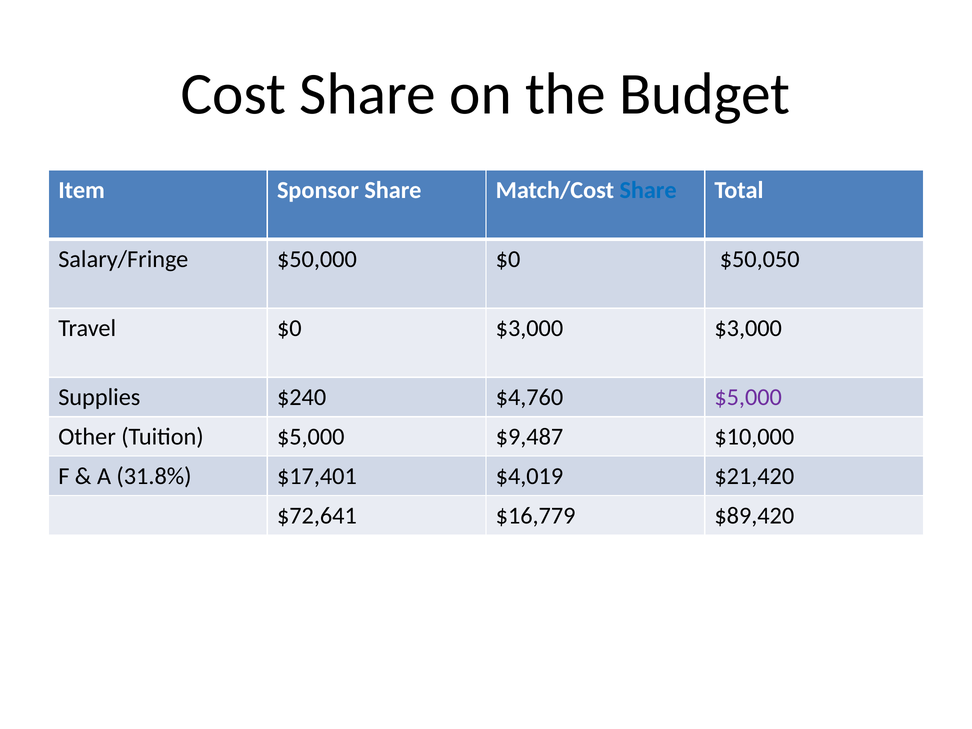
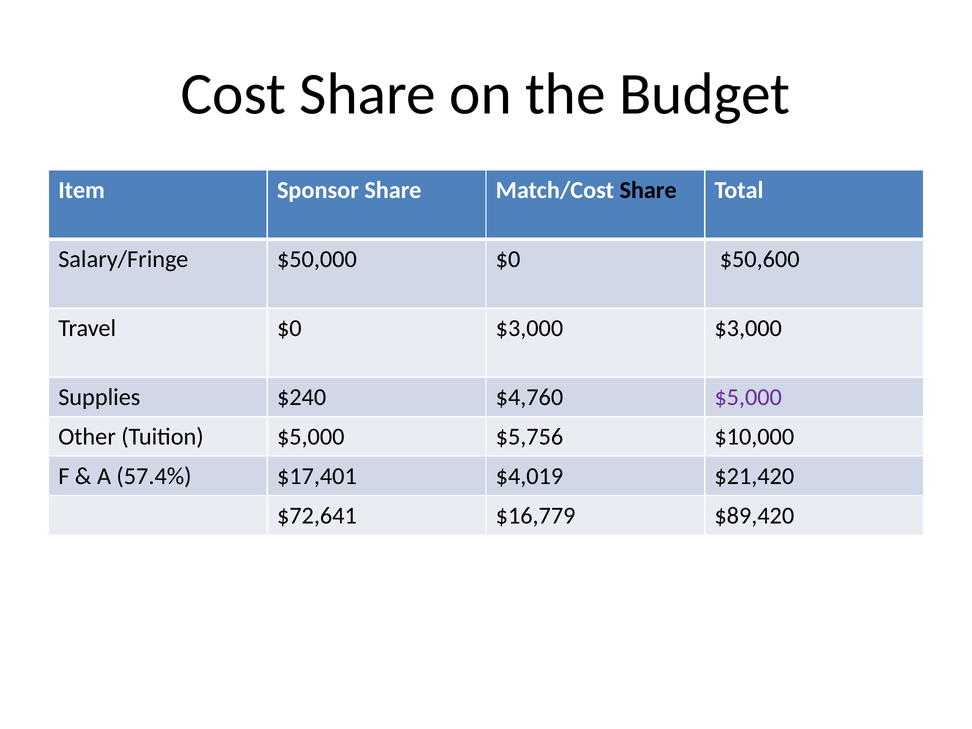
Share colour: blue -> black (648, 190)
$50,050: $50,050 -> $50,600 (760, 259)
$9,487: $9,487 -> $5,756 (529, 437)
31.8%: 31.8% -> 57.4% (154, 476)
